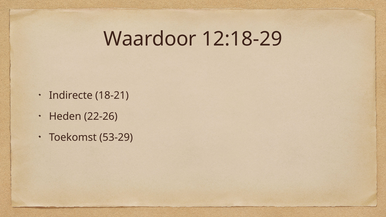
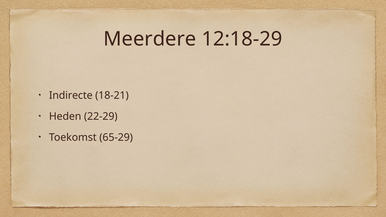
Waardoor: Waardoor -> Meerdere (150, 39)
22-26: 22-26 -> 22-29 (101, 116)
53-29: 53-29 -> 65-29 (116, 137)
